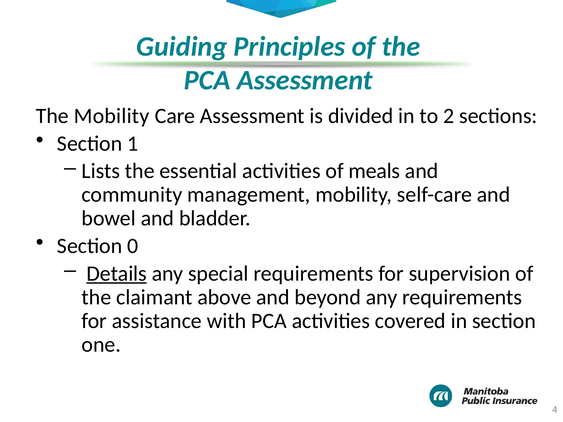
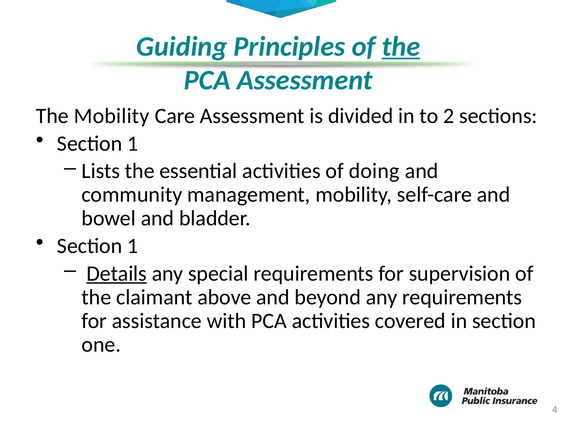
the underline: none -> present (401, 47)
meals: meals -> doing (374, 171)
0: 0 -> 1 (133, 246)
